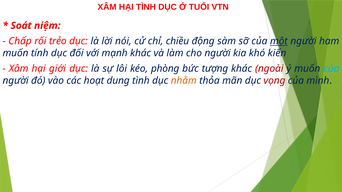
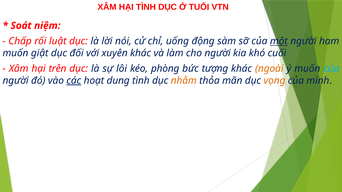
trẻo: trẻo -> luật (58, 41)
chiều: chiều -> uống (177, 41)
tính: tính -> giật (40, 53)
mạnh: mạnh -> xuyên (115, 53)
kiến: kiến -> cuối (277, 53)
giới: giới -> trên (58, 69)
ngoài colour: red -> orange (269, 69)
các underline: none -> present (74, 81)
vọng colour: red -> orange (274, 81)
